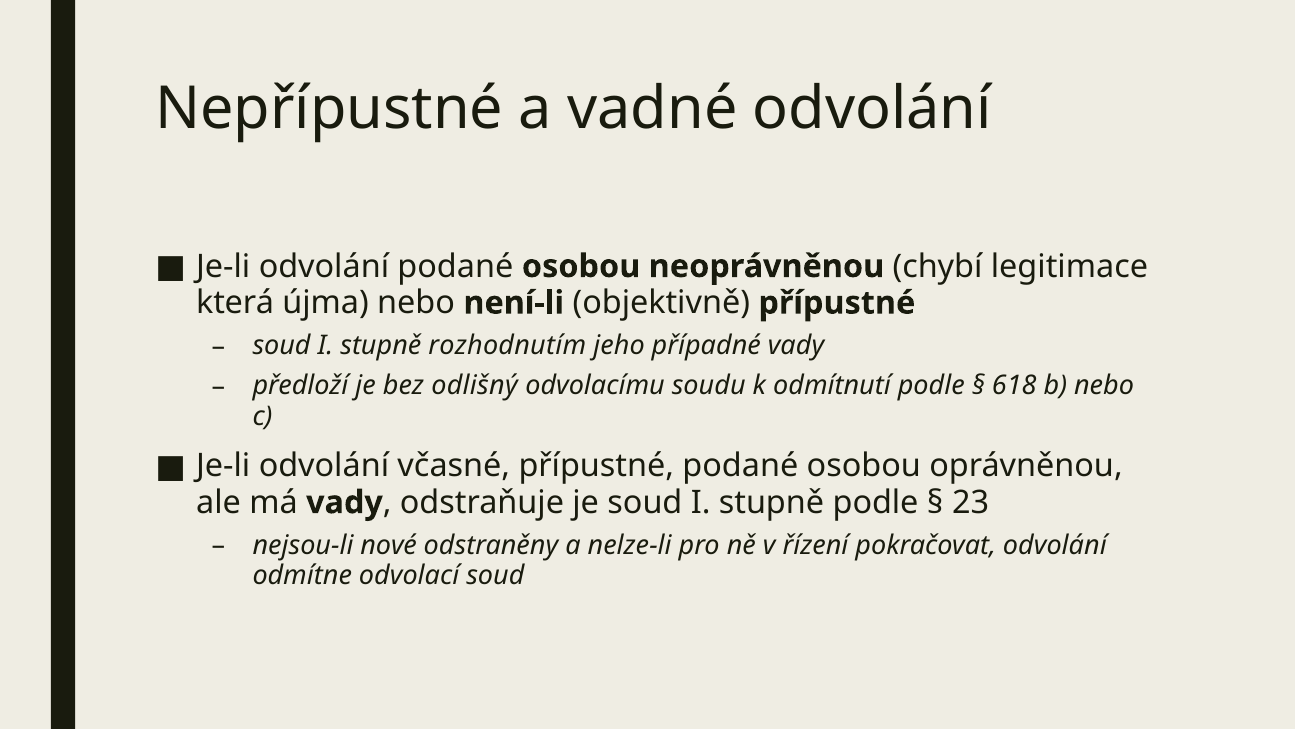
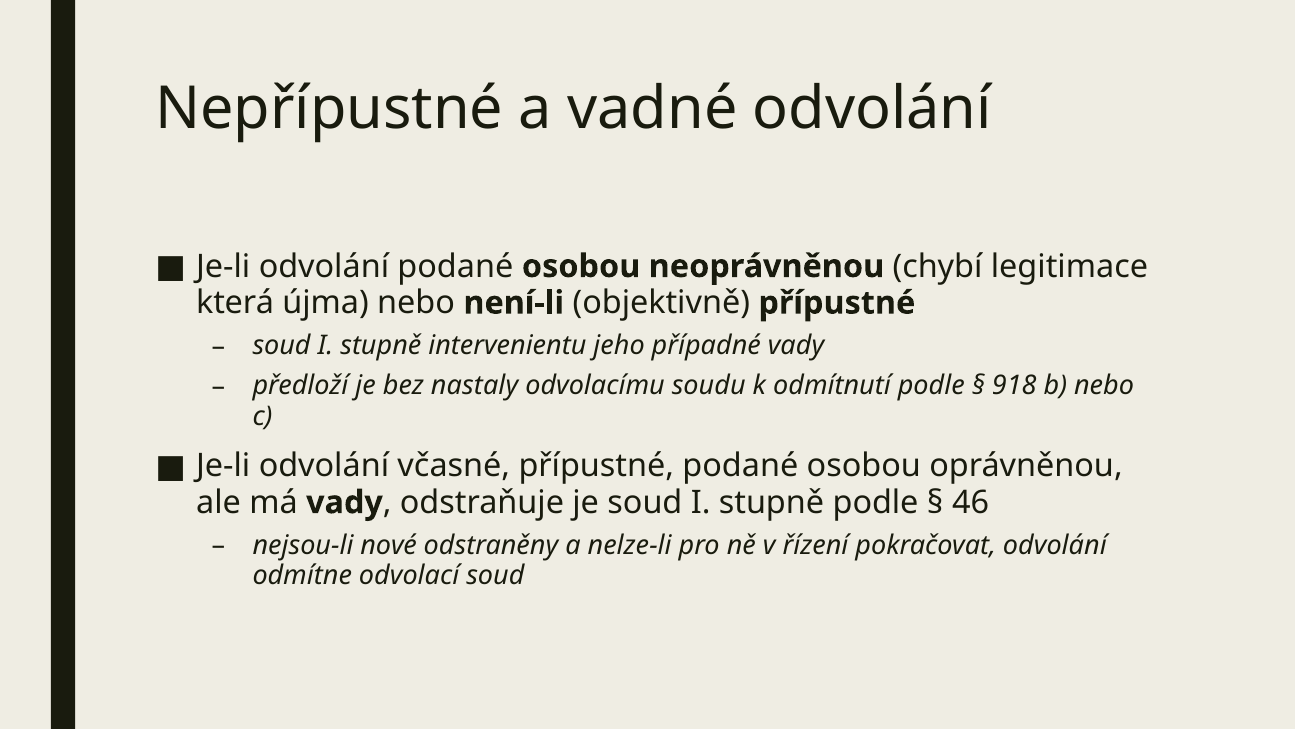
rozhodnutím: rozhodnutím -> intervenientu (507, 346)
odlišný: odlišný -> nastaly (475, 385)
618: 618 -> 918 (1014, 385)
23: 23 -> 46 (971, 502)
